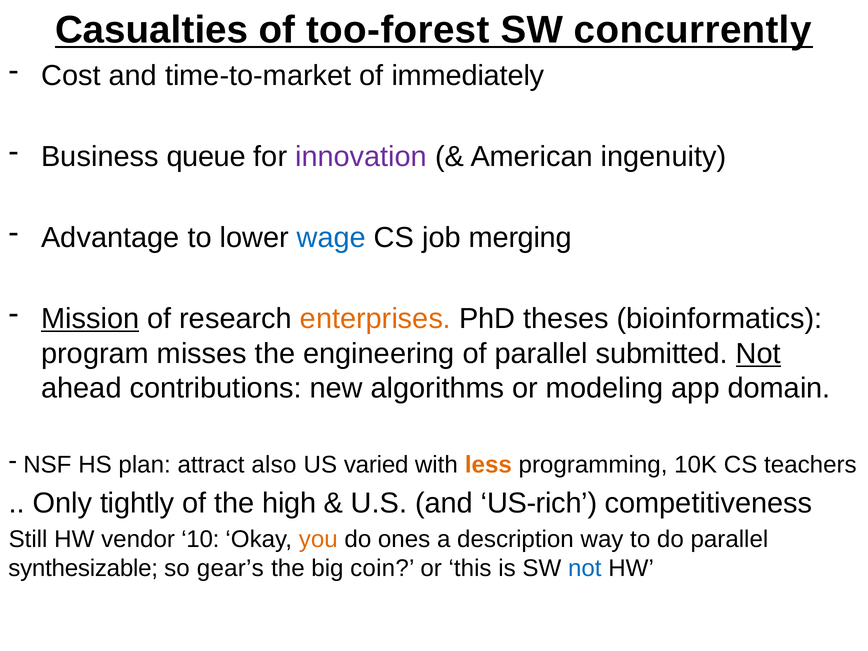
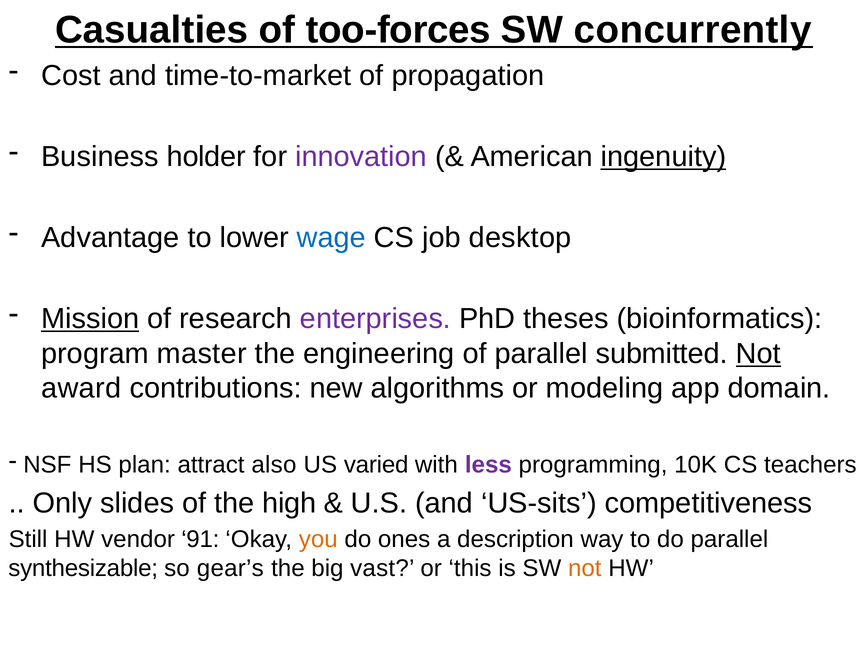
too-forest: too-forest -> too-forces (398, 30)
immediately: immediately -> propagation (468, 76)
queue: queue -> holder (206, 157)
ingenuity underline: none -> present (663, 157)
merging: merging -> desktop (520, 238)
enterprises colour: orange -> purple (375, 319)
misses: misses -> master (202, 354)
ahead: ahead -> award (81, 388)
less colour: orange -> purple (488, 465)
tightly: tightly -> slides (137, 503)
US-rich: US-rich -> US-sits (539, 503)
10: 10 -> 91 (200, 539)
coin: coin -> vast (382, 568)
not colour: blue -> orange (585, 568)
